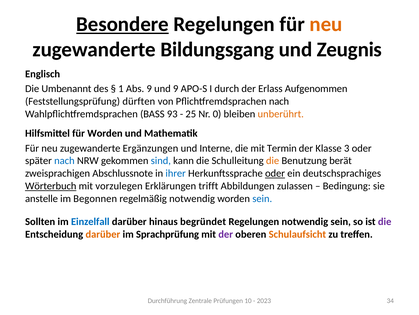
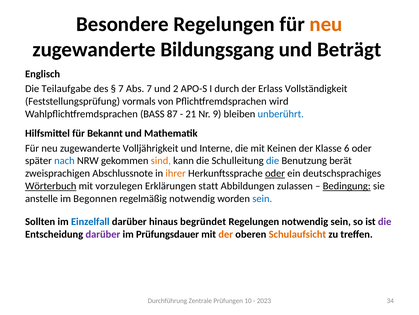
Besondere underline: present -> none (122, 24)
Zeugnis: Zeugnis -> Beträgt (349, 49)
Umbenannt: Umbenannt -> Teilaufgabe (66, 89)
1: 1 -> 7 (121, 89)
Abs 9: 9 -> 7 (149, 89)
und 9: 9 -> 2 (176, 89)
Aufgenommen: Aufgenommen -> Vollständigkeit (316, 89)
dürften: dürften -> vormals (139, 101)
Pflichtfremdsprachen nach: nach -> wird (279, 101)
93: 93 -> 87 (172, 114)
25: 25 -> 21 (191, 114)
0: 0 -> 9 (217, 114)
unberührt colour: orange -> blue (281, 114)
für Worden: Worden -> Bekannt (105, 133)
Ergänzungen: Ergänzungen -> Volljährigkeit (151, 148)
Termin: Termin -> Keinen (282, 148)
3: 3 -> 6 (347, 148)
sind colour: blue -> orange (161, 160)
die colour: orange -> blue (273, 160)
ihrer colour: blue -> orange (176, 173)
trifft: trifft -> statt (208, 186)
Bedingung underline: none -> present (347, 186)
darüber colour: orange -> purple (103, 234)
Sprachprüfung: Sprachprüfung -> Prüfungsdauer (168, 234)
der colour: purple -> orange (226, 234)
